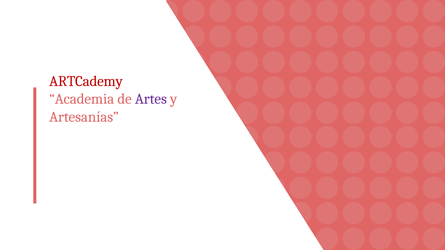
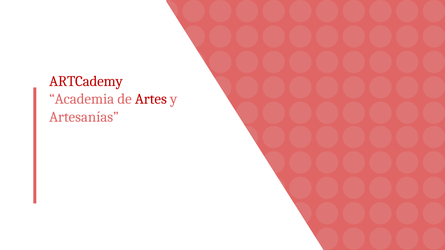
Artes colour: purple -> red (151, 99)
